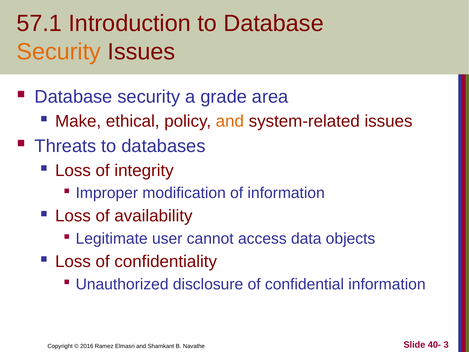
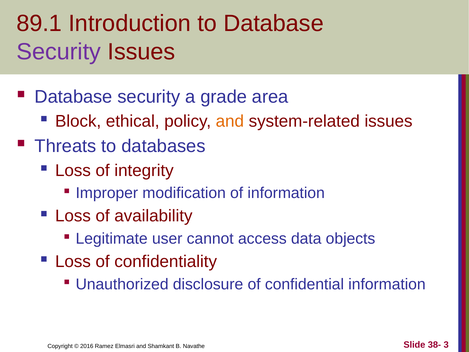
57.1: 57.1 -> 89.1 (39, 24)
Security colour: orange -> purple (59, 52)
Make: Make -> Block (78, 121)
40-: 40- -> 38- (434, 345)
